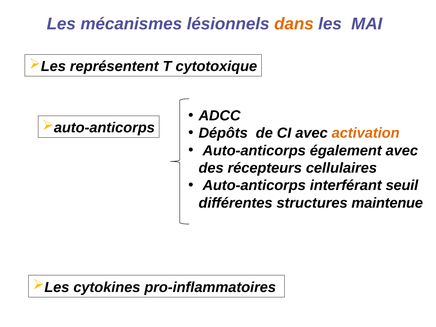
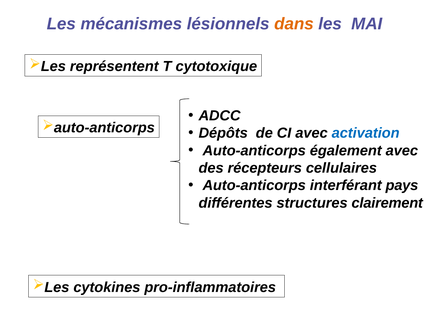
activation colour: orange -> blue (366, 133)
seuil: seuil -> pays (402, 185)
maintenue: maintenue -> clairement (387, 203)
